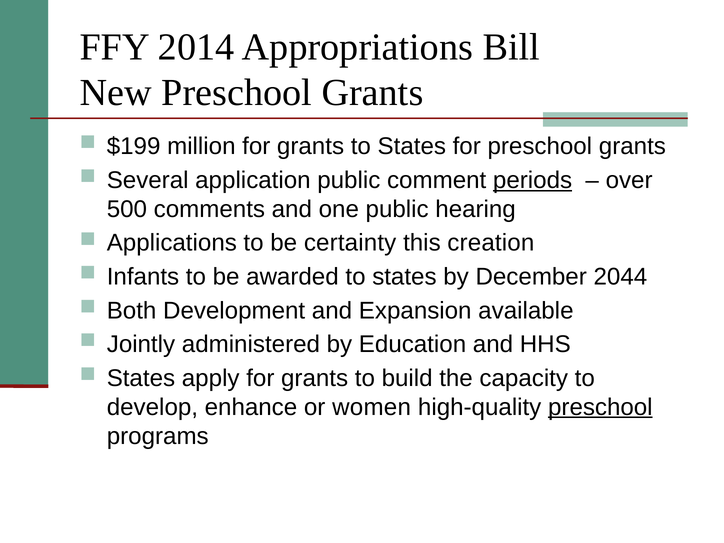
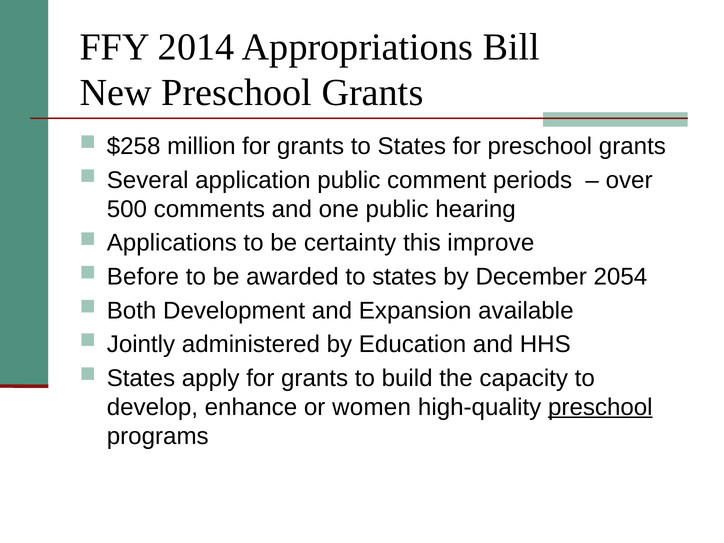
$199: $199 -> $258 (134, 146)
periods underline: present -> none (533, 180)
creation: creation -> improve (491, 243)
Infants: Infants -> Before (143, 277)
2044: 2044 -> 2054 (620, 277)
